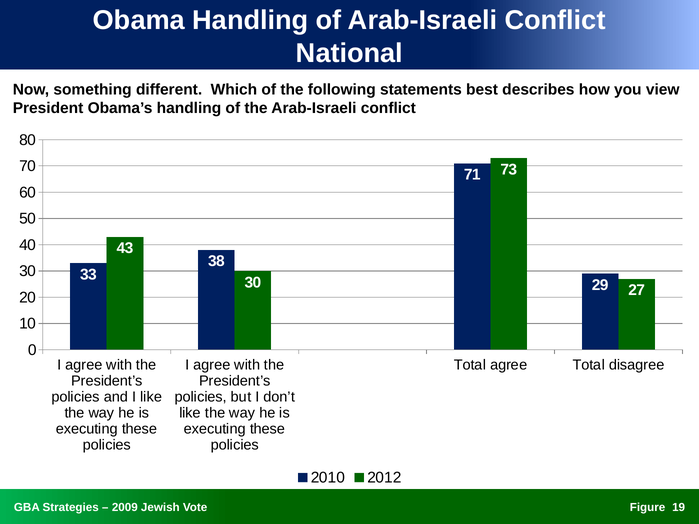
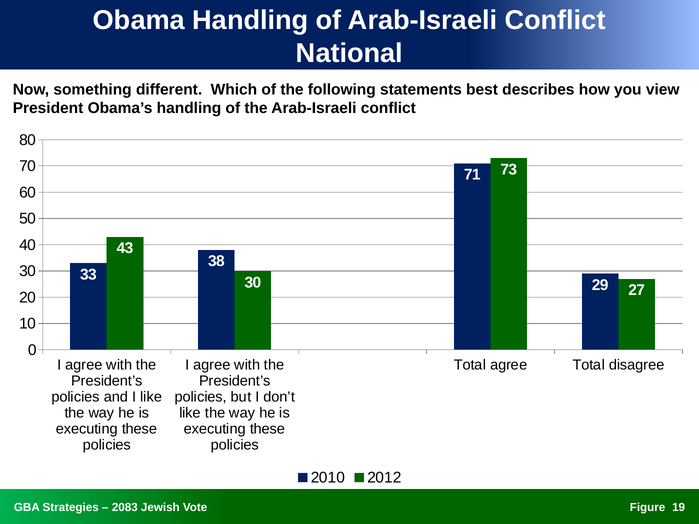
2009: 2009 -> 2083 (125, 508)
